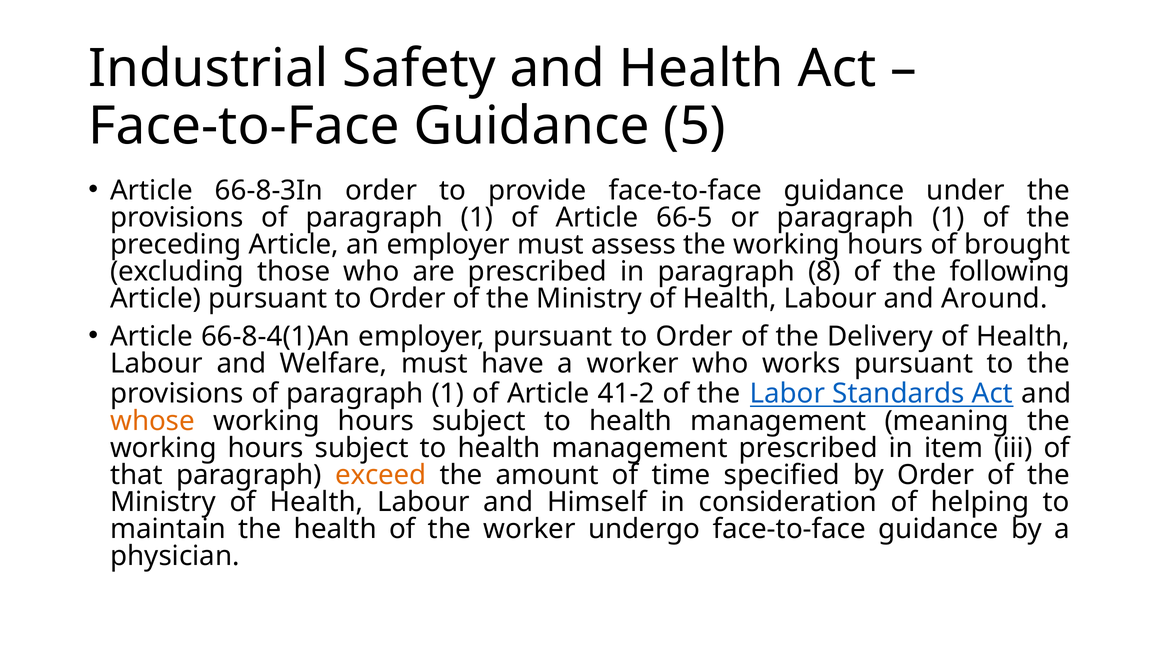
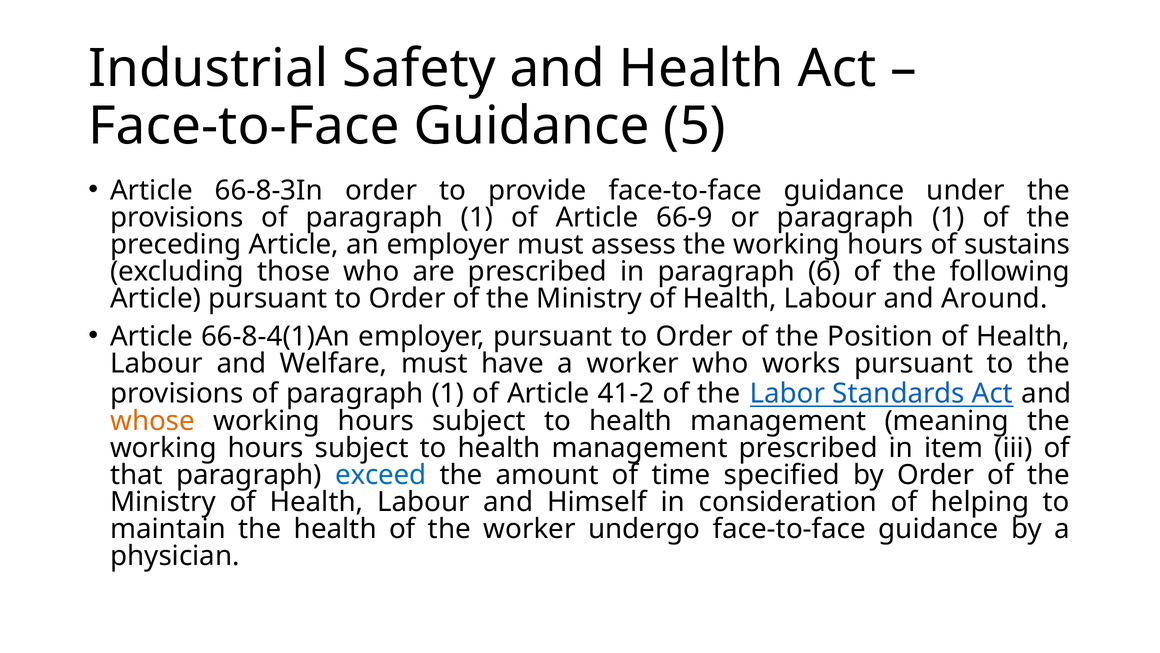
66-5: 66-5 -> 66-9 (684, 217)
brought: brought -> sustains (1017, 244)
8: 8 -> 6 (824, 271)
Delivery: Delivery -> Position (880, 336)
exceed colour: orange -> blue (381, 475)
